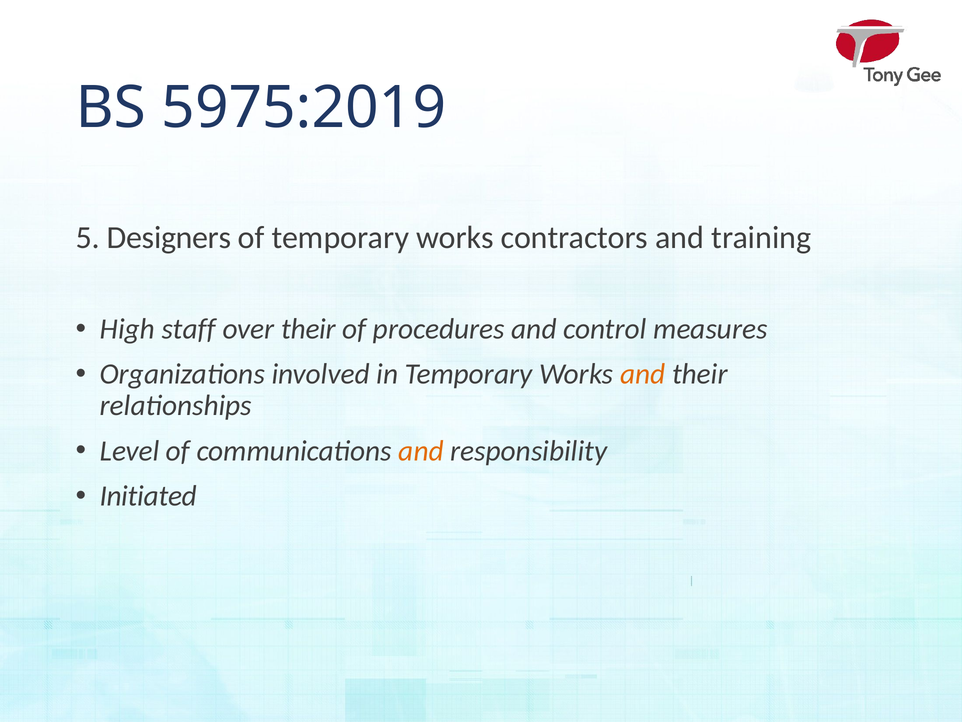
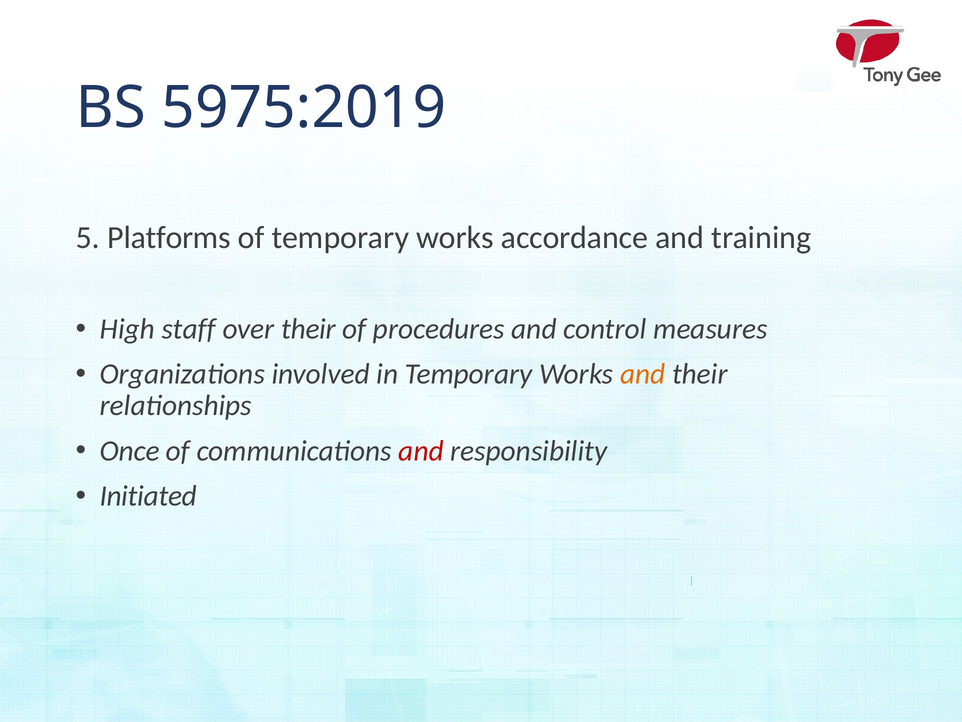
Designers: Designers -> Platforms (169, 238)
contractors: contractors -> accordance (574, 238)
Level: Level -> Once (130, 451)
and colour: orange -> red (421, 451)
